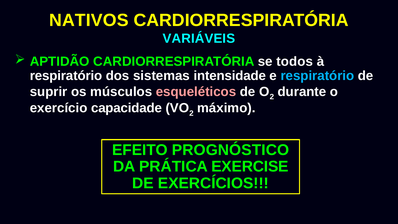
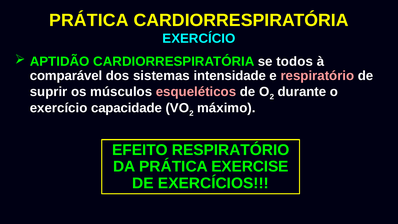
NATIVOS: NATIVOS -> PRÁTICA (89, 20)
VARIÁVEIS: VARIÁVEIS -> EXERCÍCIO (199, 39)
respiratório: respiratório -> comparável (66, 76)
respiratório colour: light blue -> pink (317, 76)
EFEITO PROGNÓSTICO: PROGNÓSTICO -> RESPIRATÓRIO (231, 150)
